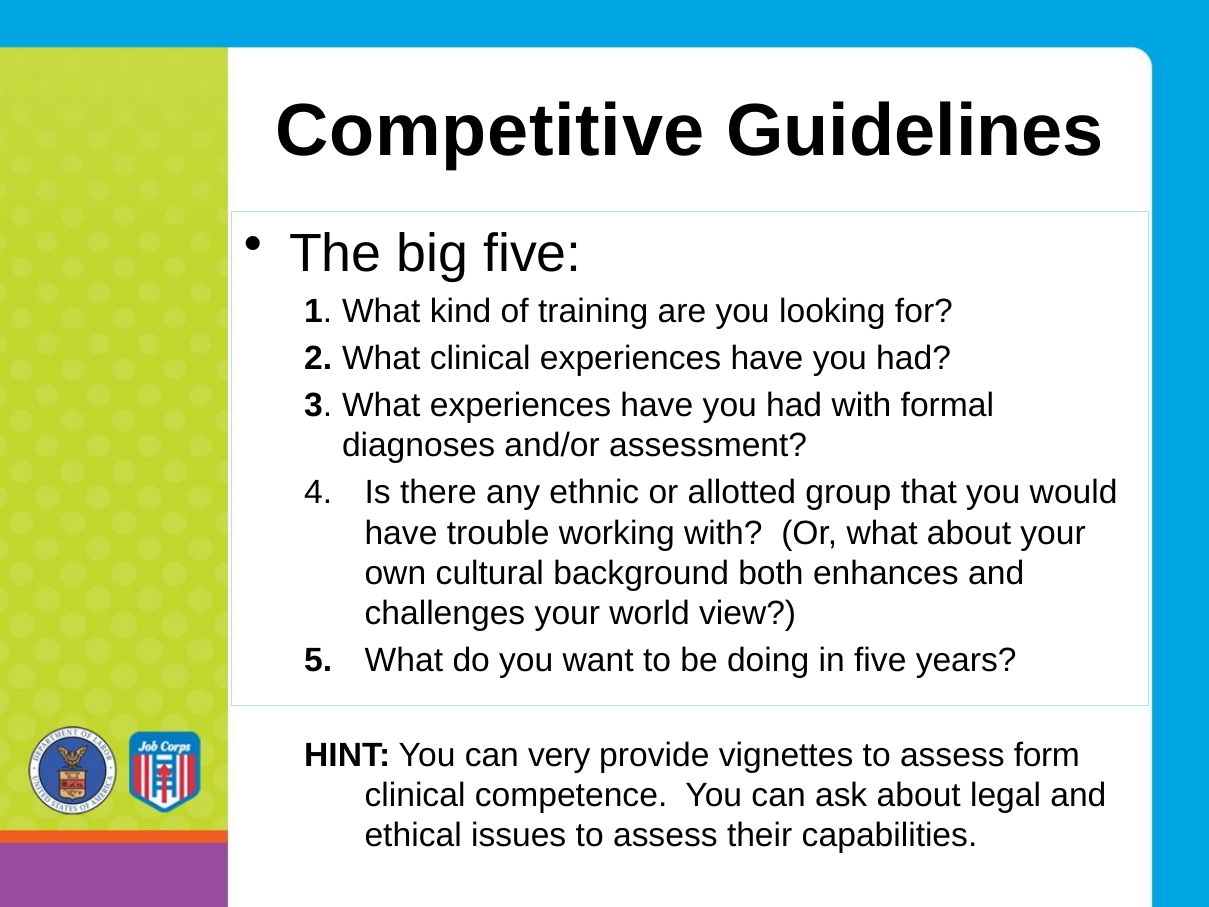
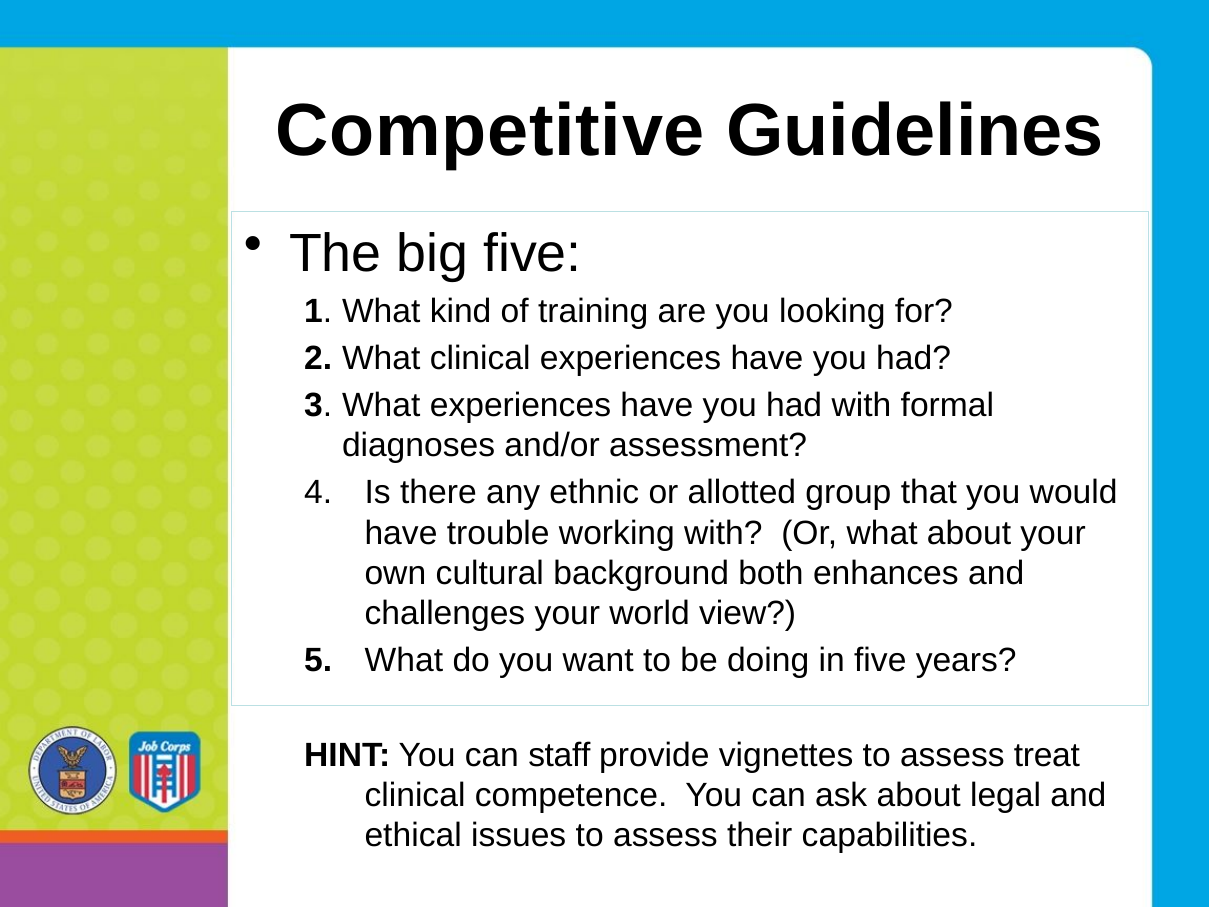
very: very -> staff (559, 755)
form: form -> treat (1047, 755)
